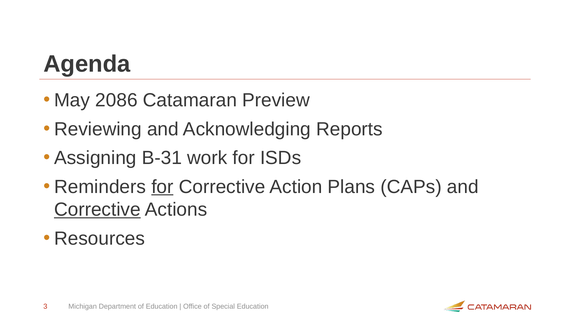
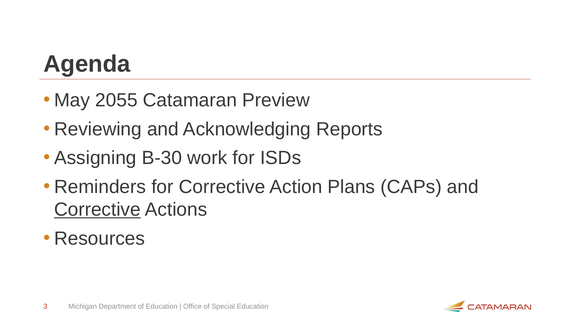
2086: 2086 -> 2055 (116, 100)
B-31: B-31 -> B-30 (162, 158)
for underline: present -> none (162, 187)
